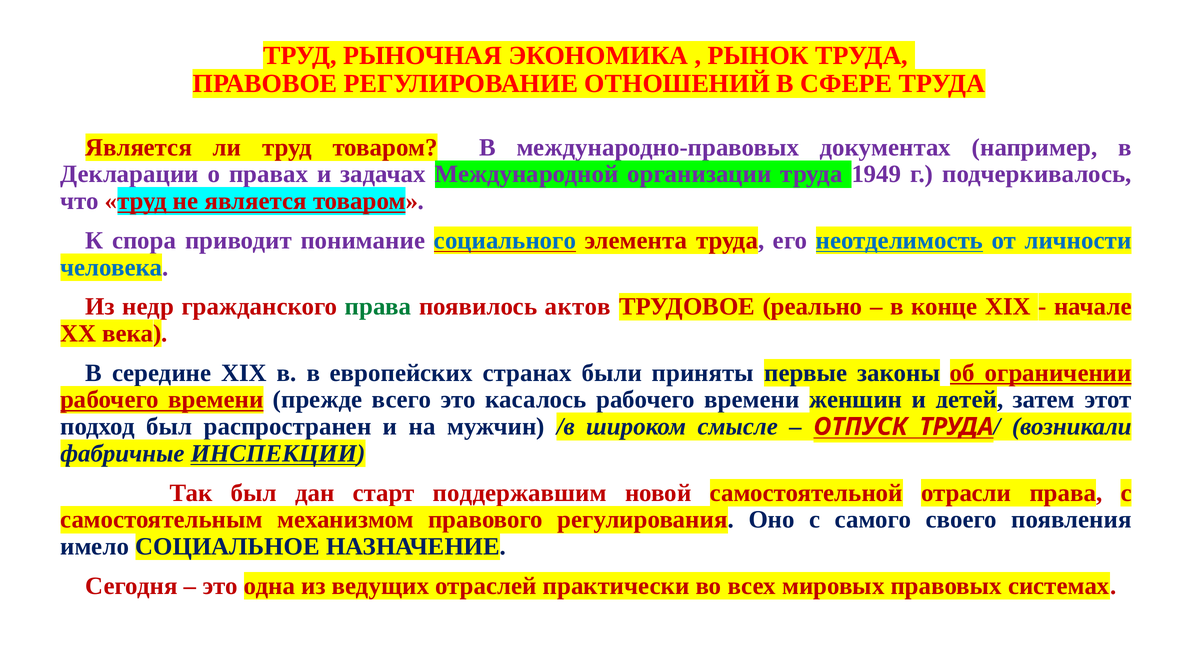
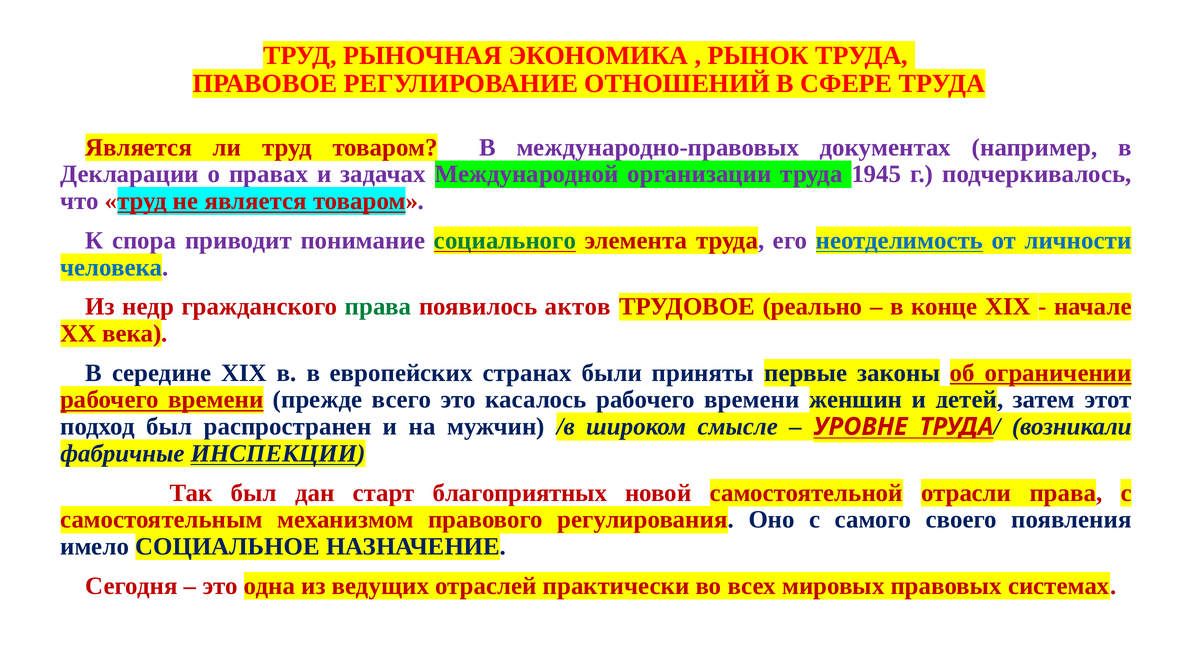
1949: 1949 -> 1945 (876, 174)
социального colour: blue -> green (505, 240)
ОТПУСК: ОТПУСК -> УРОВНЕ (860, 426)
поддержавшим: поддержавшим -> благоприятных (520, 493)
